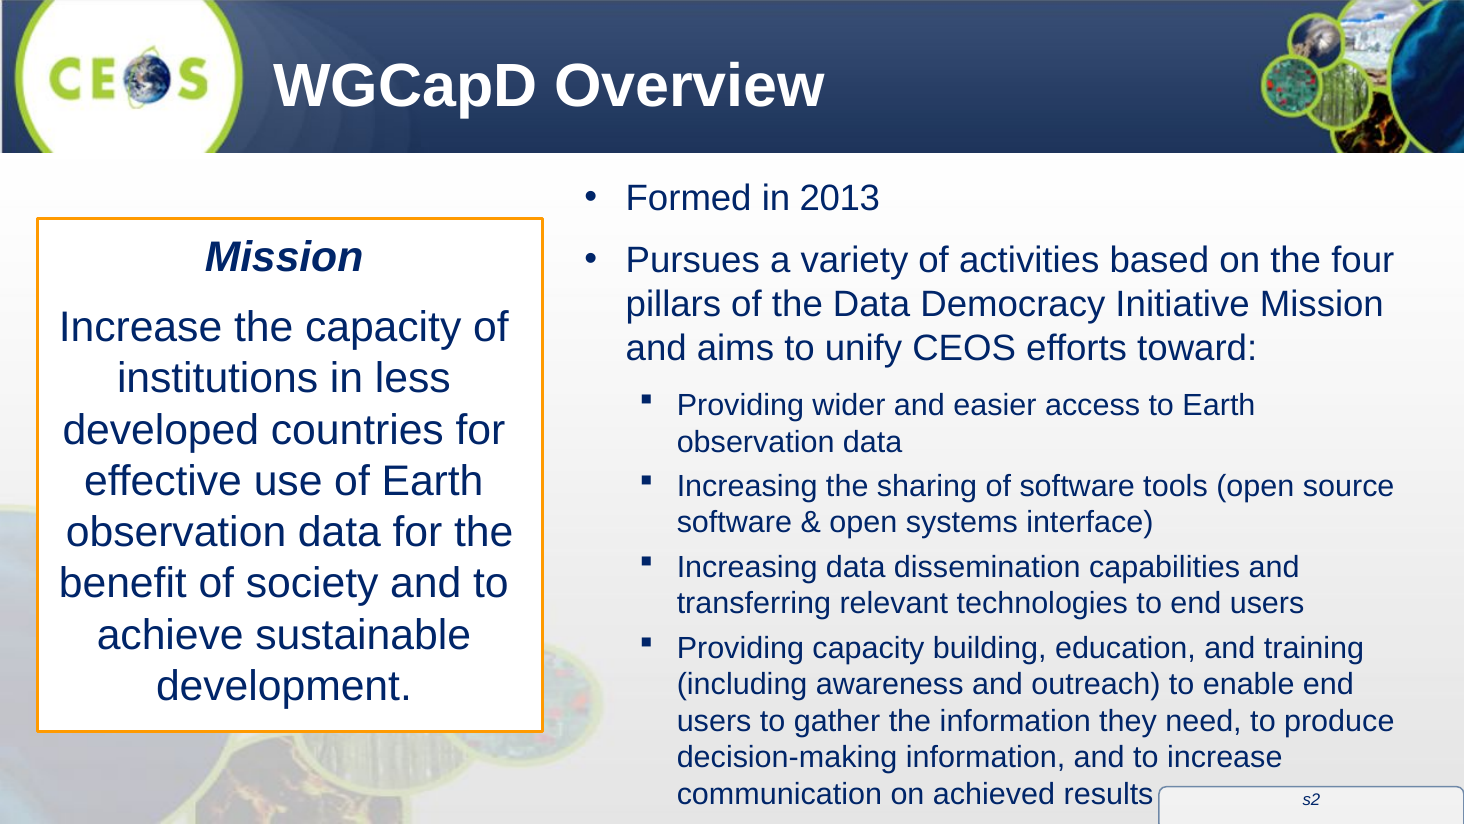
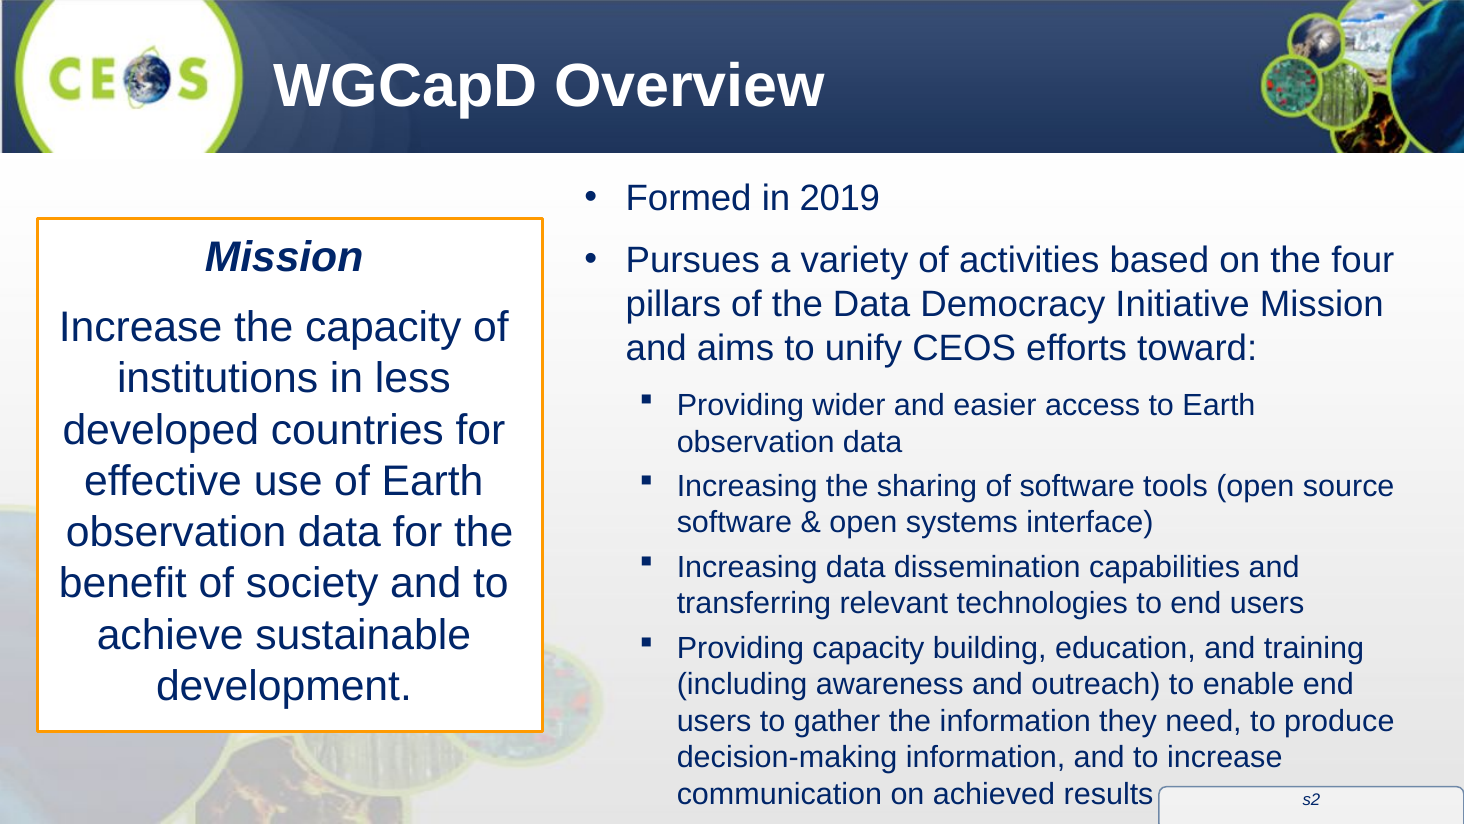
2013: 2013 -> 2019 (840, 198)
